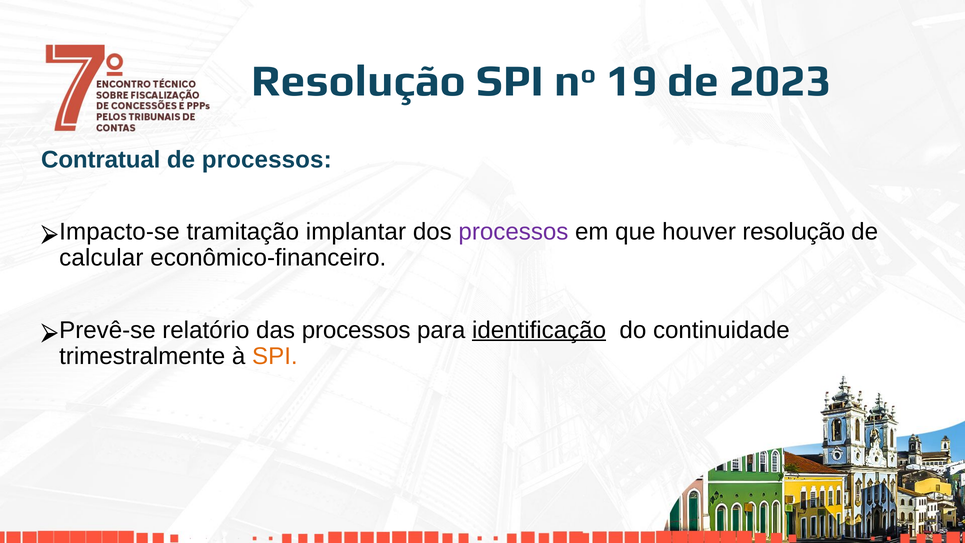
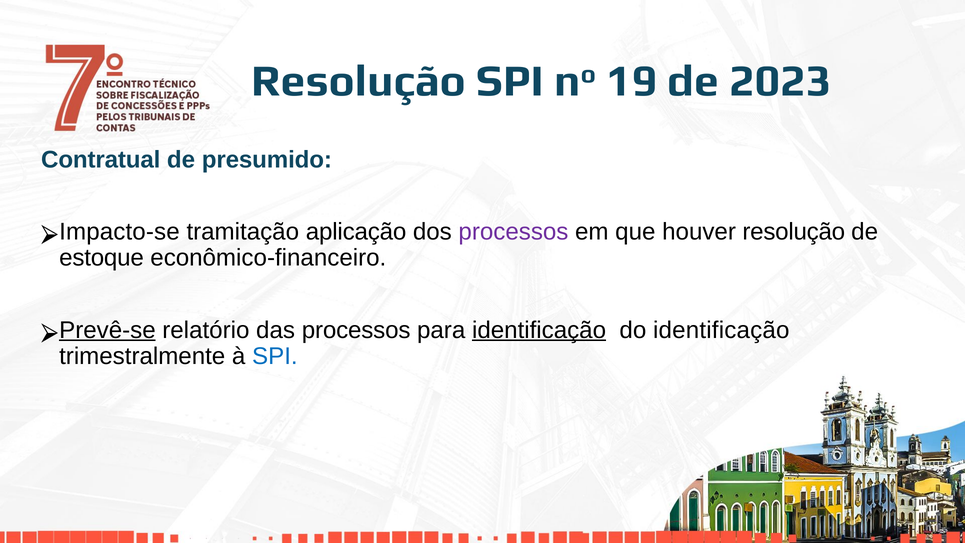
de processos: processos -> presumido (267, 159)
implantar: implantar -> aplicação (356, 232)
calcular: calcular -> estoque (102, 258)
Prevê-se underline: none -> present (107, 330)
do continuidade: continuidade -> identificação (721, 330)
SPI colour: orange -> blue (275, 356)
